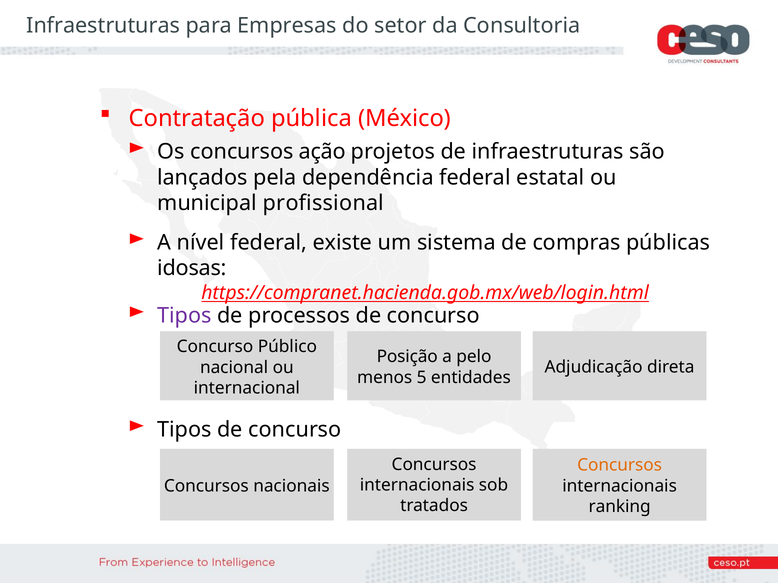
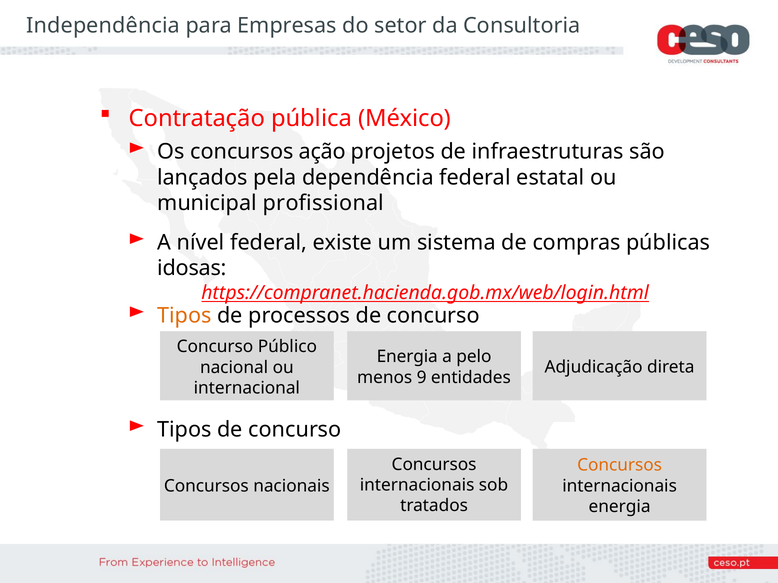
Infraestruturas: Infraestruturas -> Independência (103, 26)
Tipos colour: purple -> orange (184, 316)
Posição: Posição -> Energia (407, 357)
5: 5 -> 9 (422, 378)
ranking: ranking -> energia (620, 507)
